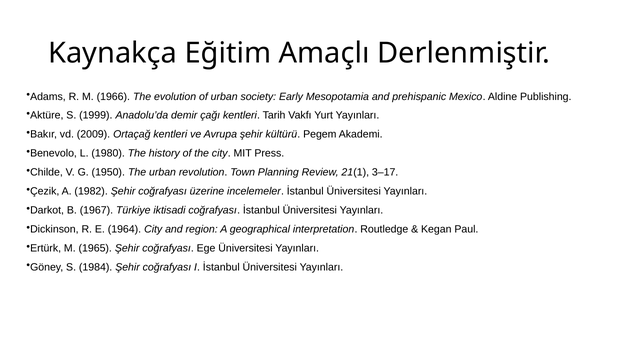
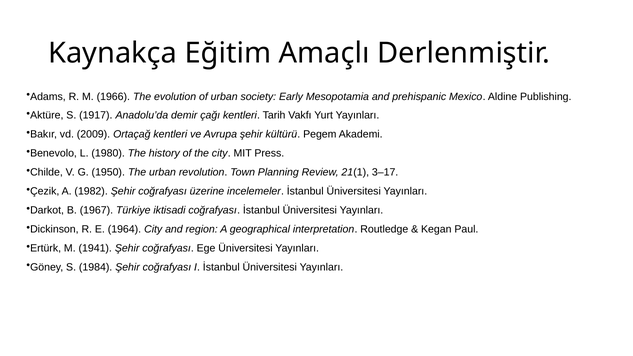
1999: 1999 -> 1917 (96, 116)
1965: 1965 -> 1941 (95, 248)
